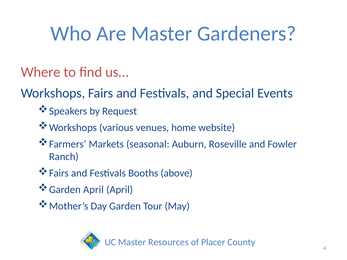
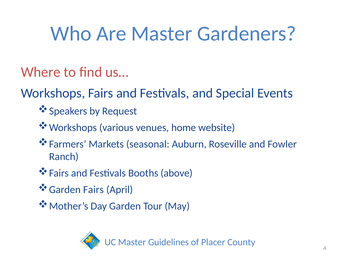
Garden April: April -> Fairs (93, 190)
Resources: Resources -> Guidelines (168, 242)
